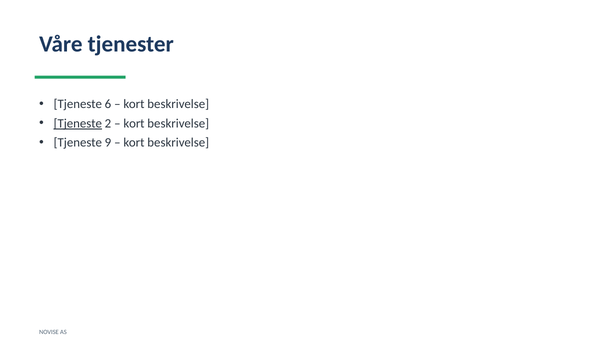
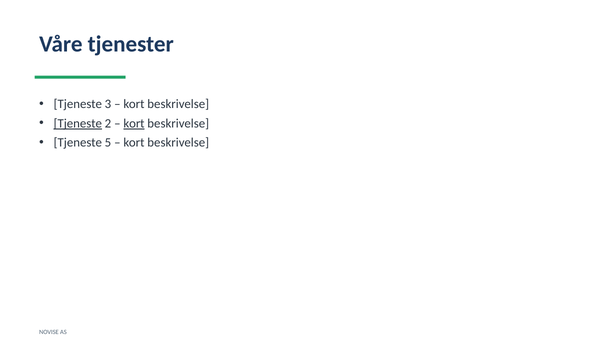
6: 6 -> 3 (108, 104)
kort underline: none -> present (134, 124)
9: 9 -> 5 (108, 143)
